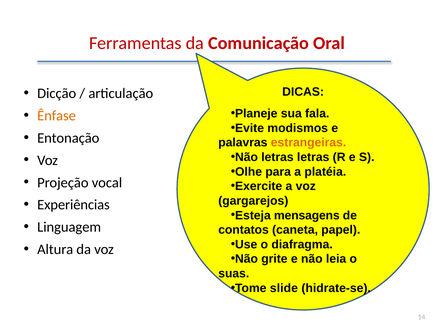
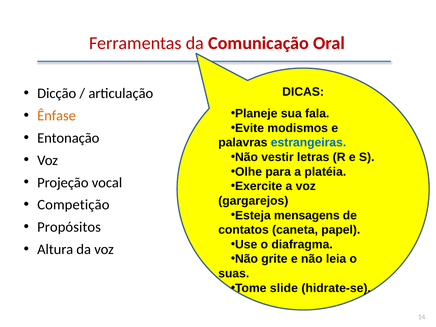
estrangeiras colour: orange -> blue (309, 143)
Não letras: letras -> vestir (277, 157)
Experiências: Experiências -> Competição (73, 205)
Linguagem: Linguagem -> Propósitos (69, 227)
